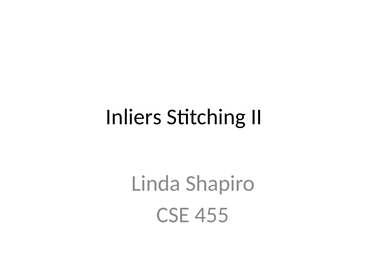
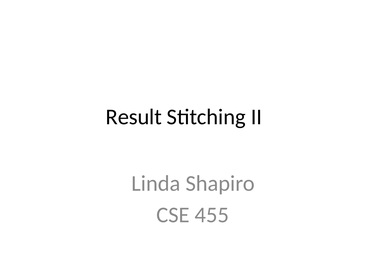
Inliers: Inliers -> Result (134, 117)
